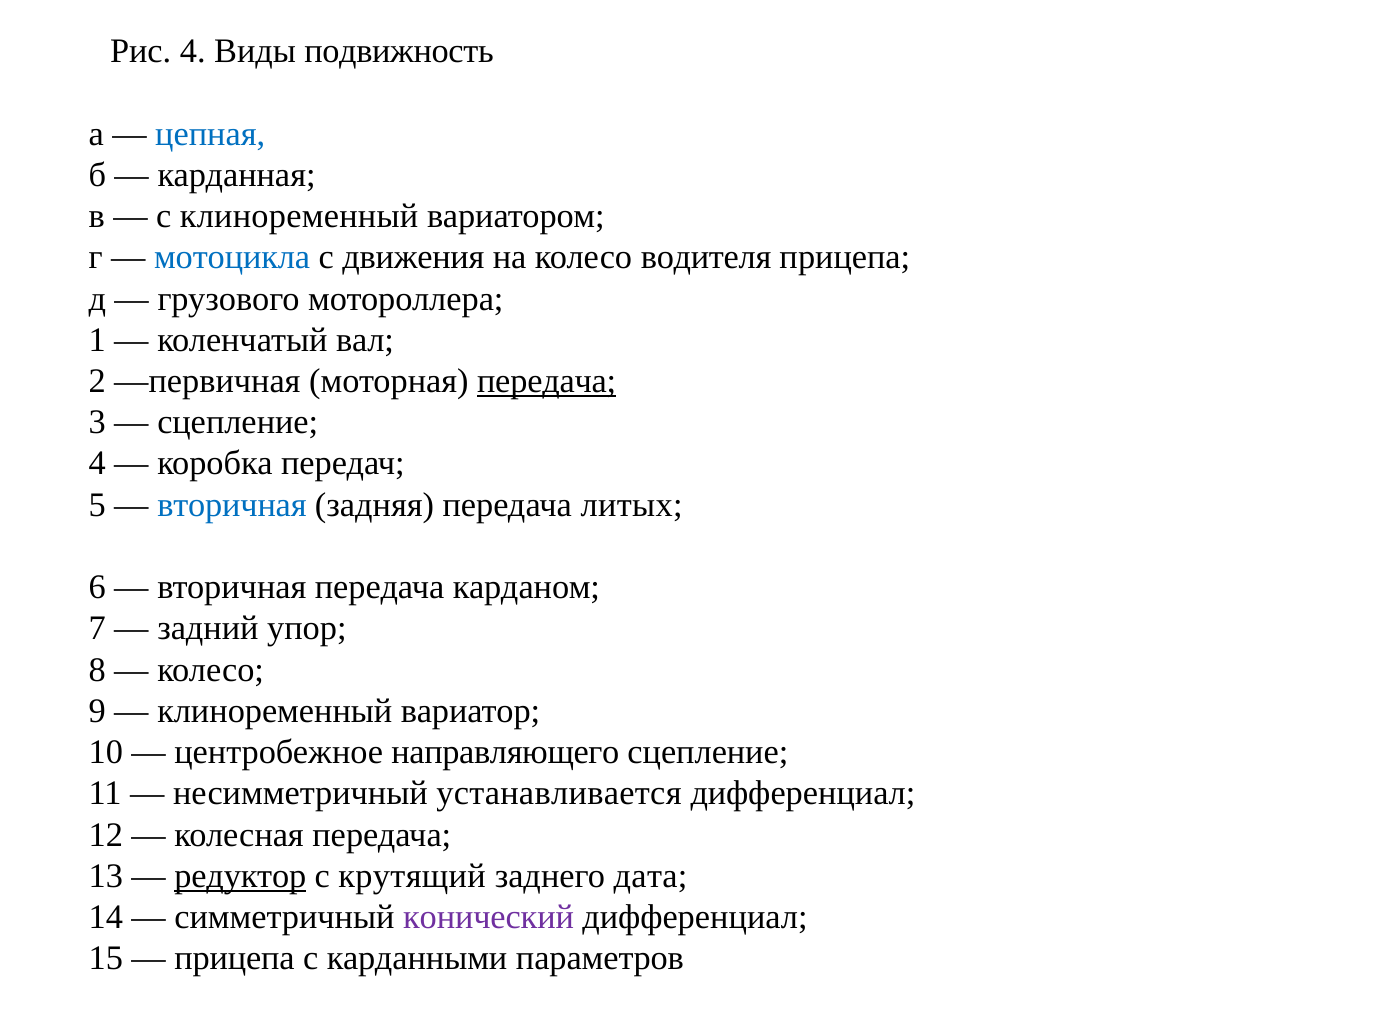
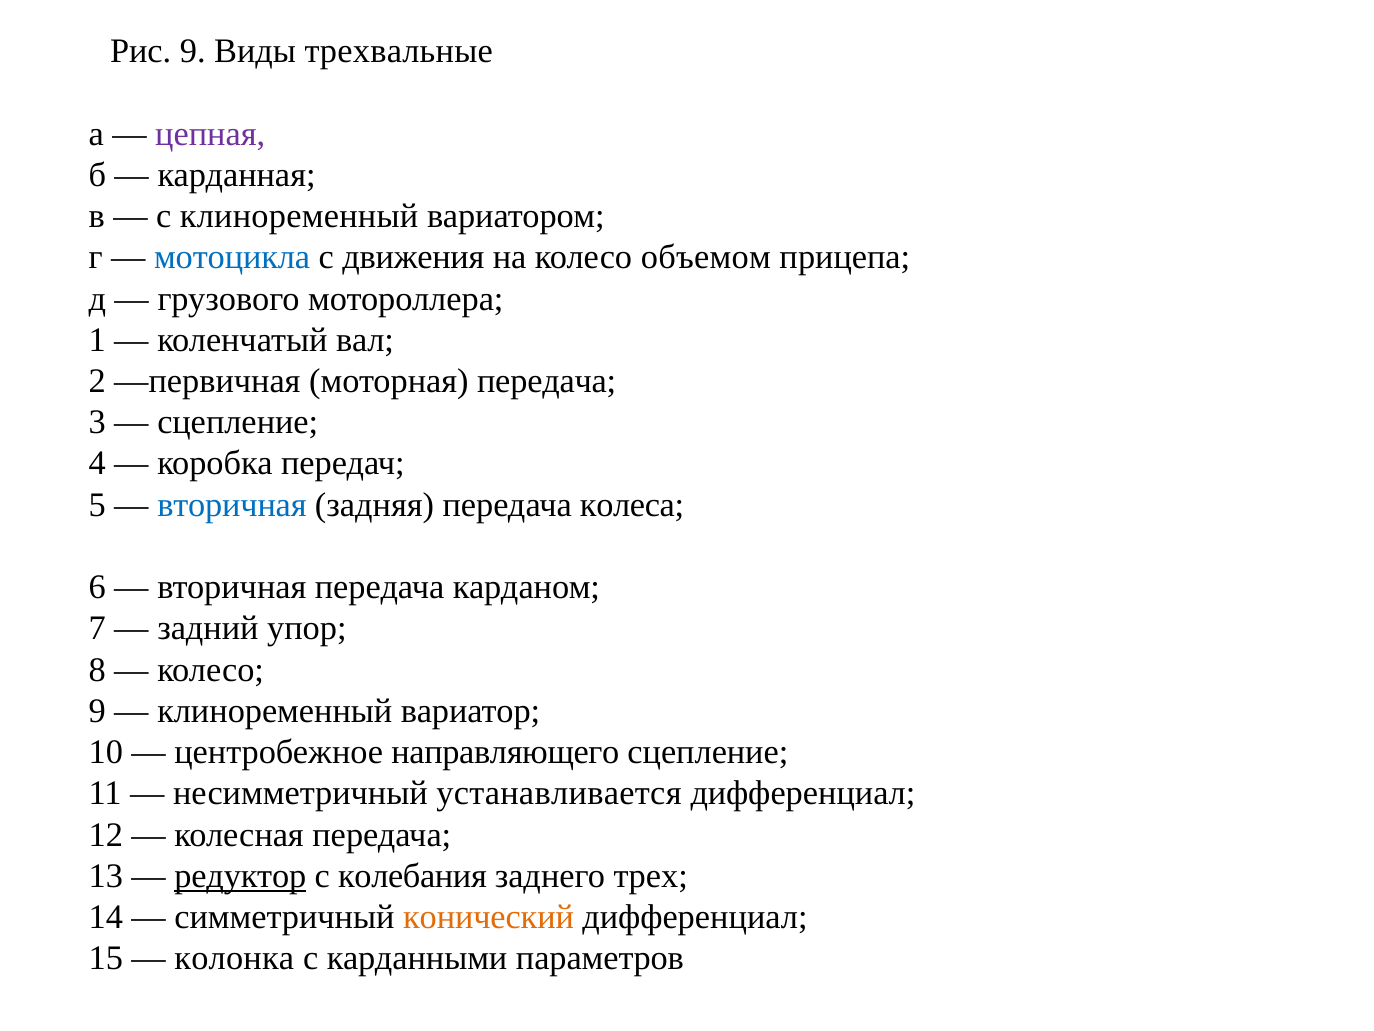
Рис 4: 4 -> 9 (193, 51)
подвижность: подвижность -> трехвальные (399, 51)
цепная colour: blue -> purple (210, 134)
водителя: водителя -> объемом (706, 257)
передача underline: present -> none (547, 381)
литых: литых -> колеса (632, 505)
крутящий: крутящий -> колебания (412, 876)
дата: дата -> трех (651, 876)
конический colour: purple -> orange (489, 917)
прицепа: прицепа -> колонка (234, 958)
